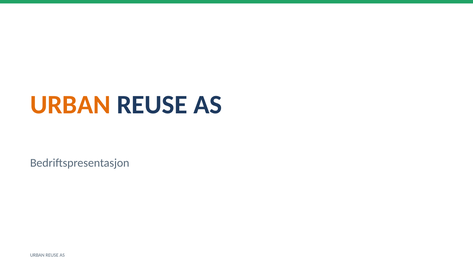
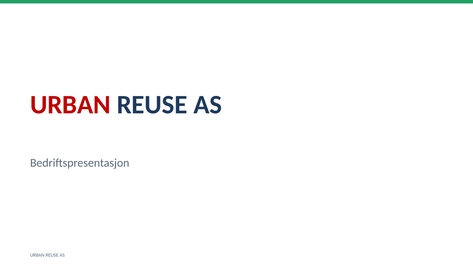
URBAN colour: orange -> red (70, 105)
